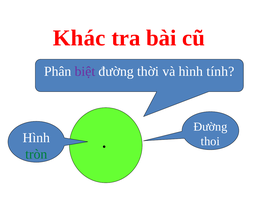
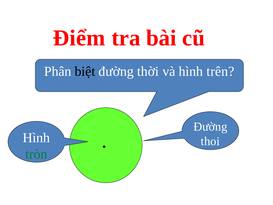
Khác: Khác -> Điểm (79, 38)
biệt colour: purple -> black (85, 71)
tính: tính -> trên (220, 71)
